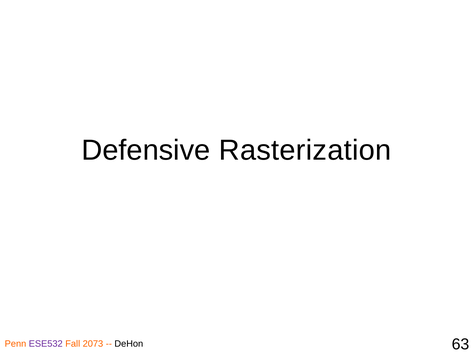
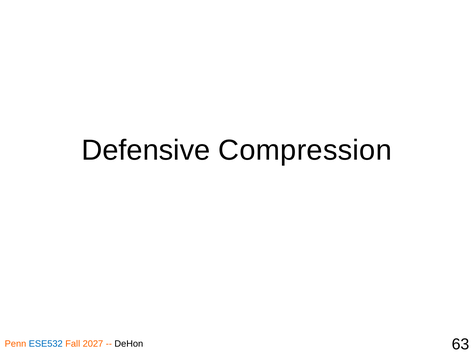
Rasterization: Rasterization -> Compression (305, 151)
ESE532 colour: purple -> blue (46, 344)
2073: 2073 -> 2027 (93, 344)
